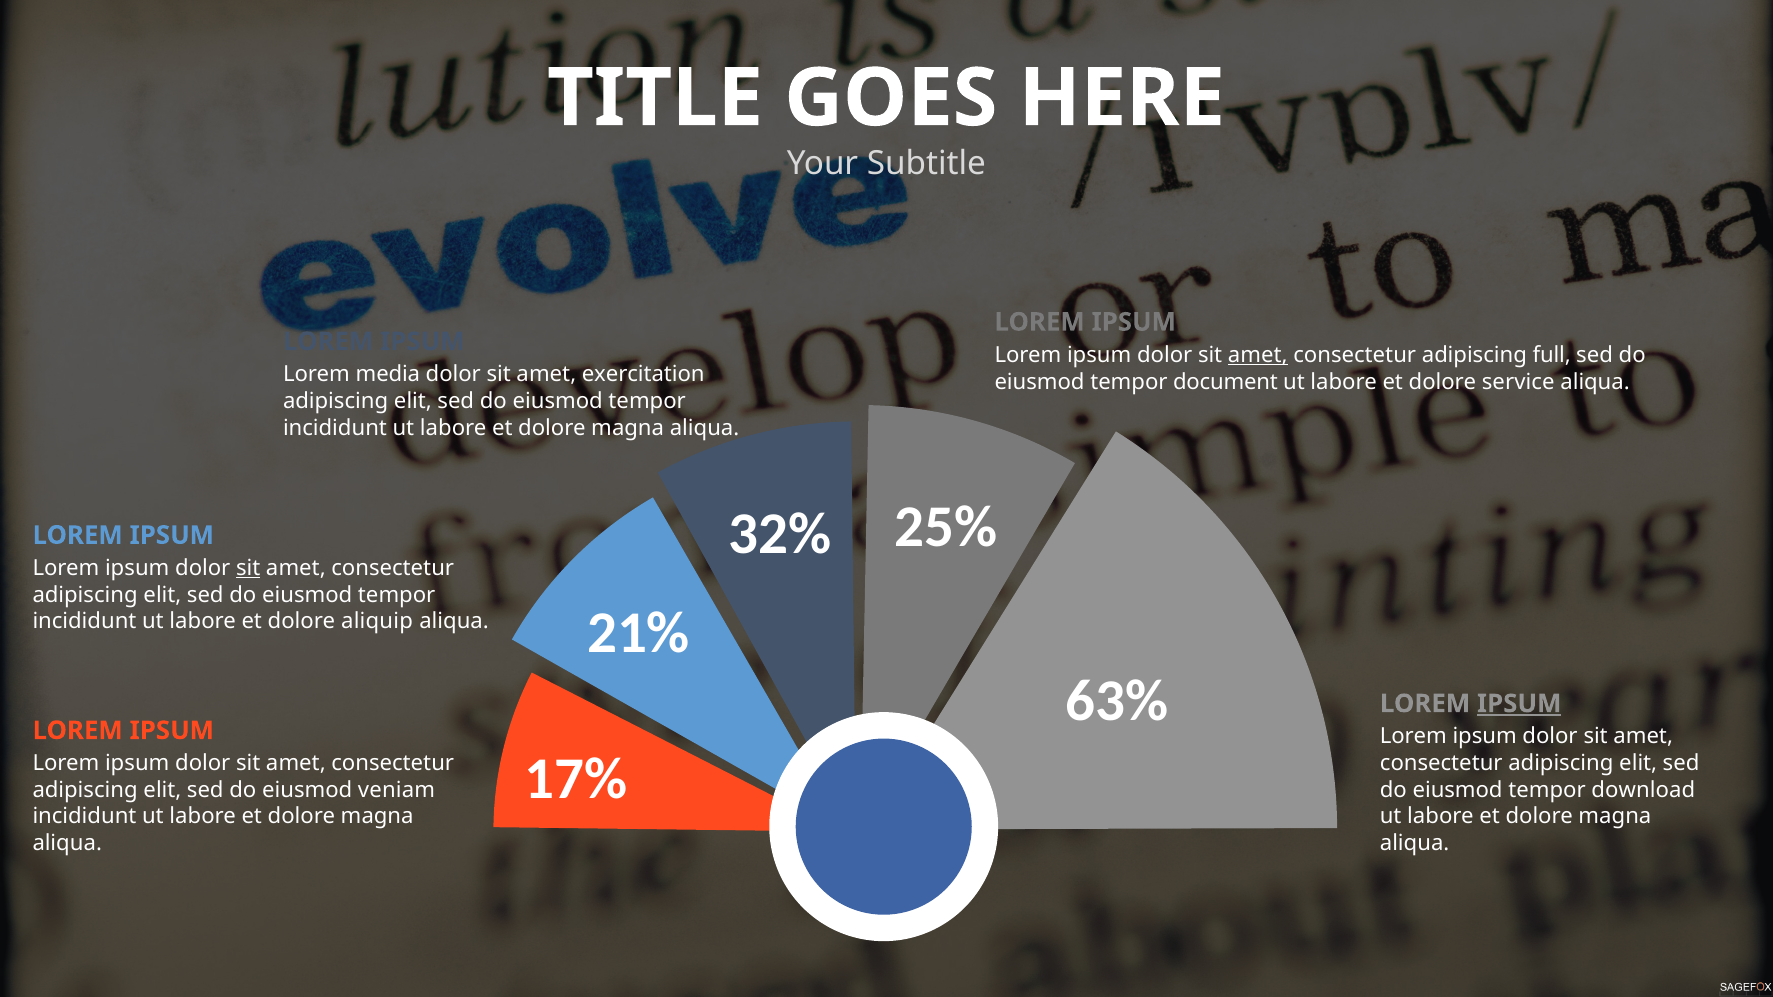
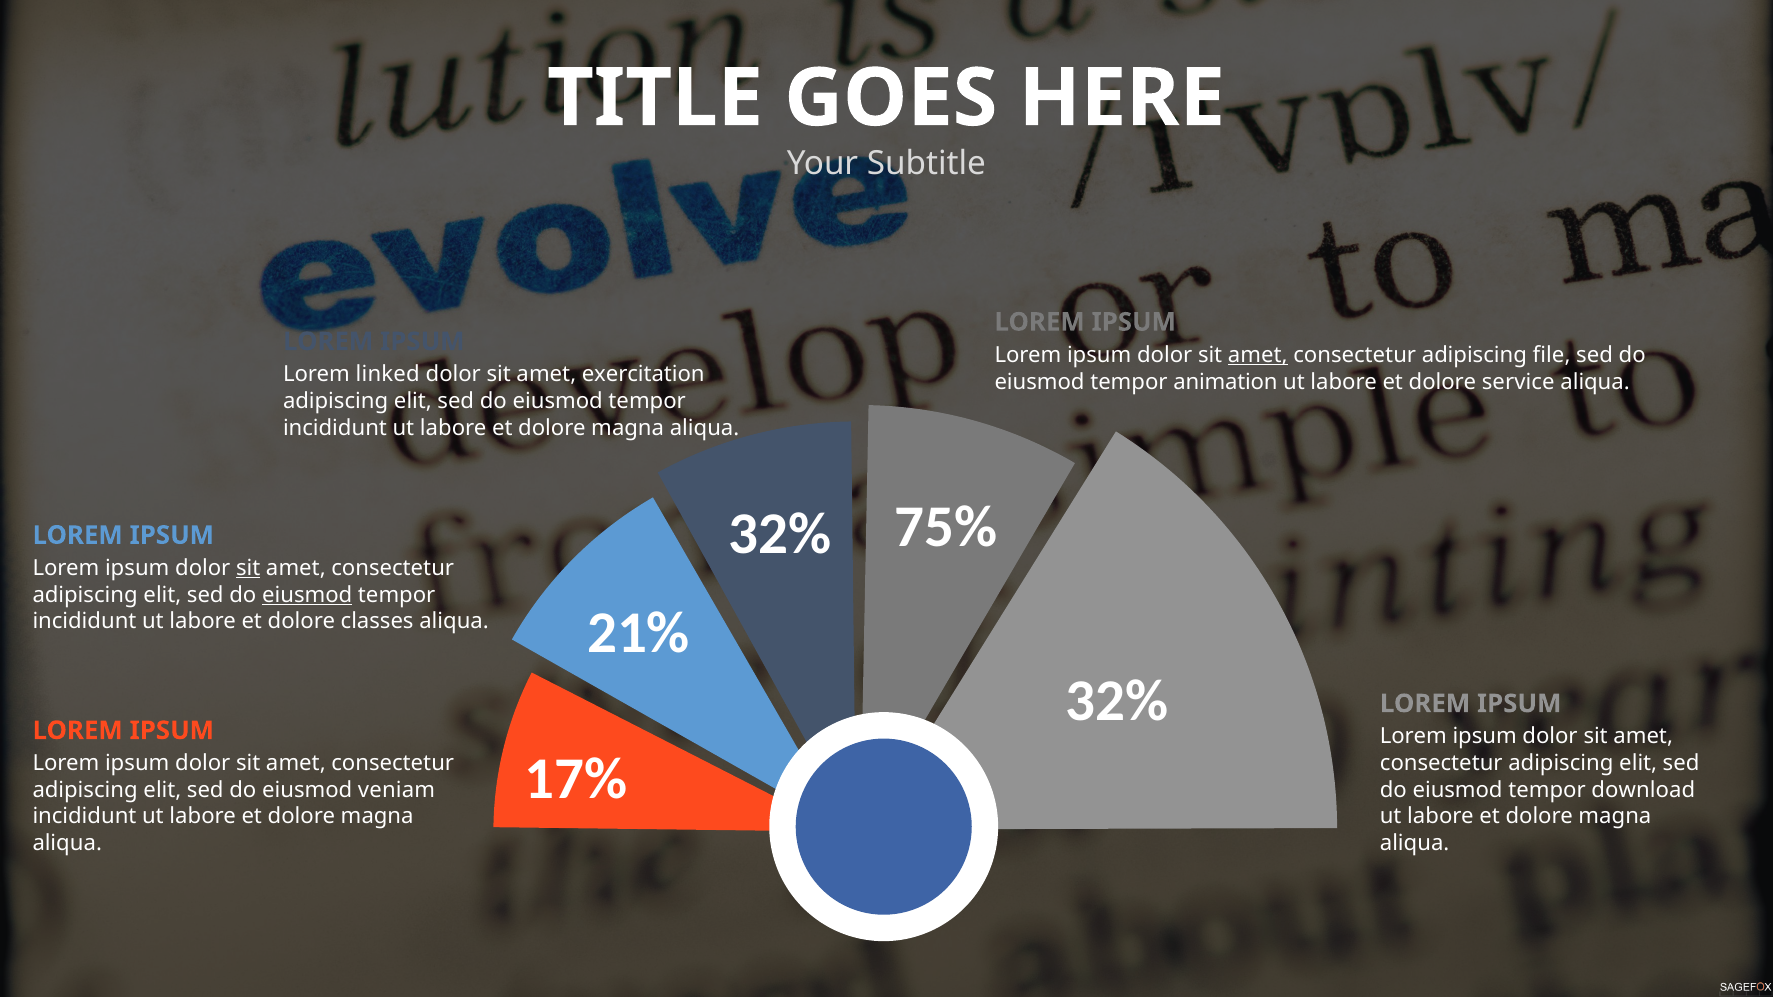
full: full -> file (1552, 355)
media: media -> linked (388, 375)
document: document -> animation (1225, 382)
25%: 25% -> 75% (946, 527)
eiusmod underline: none -> present (307, 595)
aliquip: aliquip -> classes (377, 622)
63%: 63% -> 32% (1117, 701)
IPSUM underline: present -> none (1519, 704)
